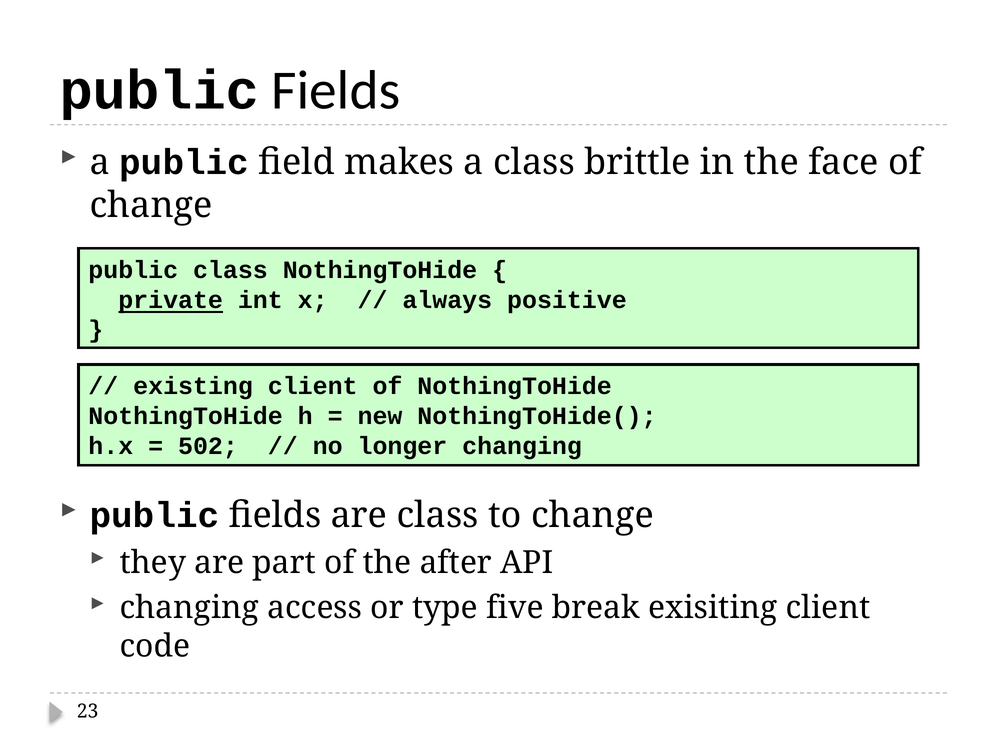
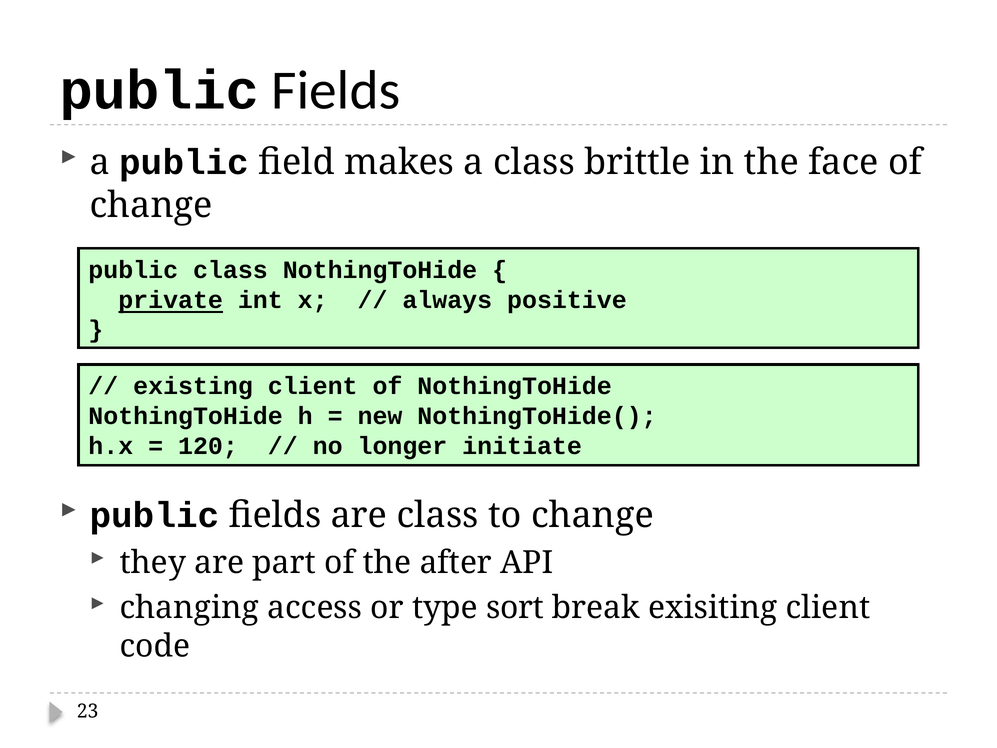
502: 502 -> 120 (208, 446)
longer changing: changing -> initiate (522, 446)
five: five -> sort (515, 608)
